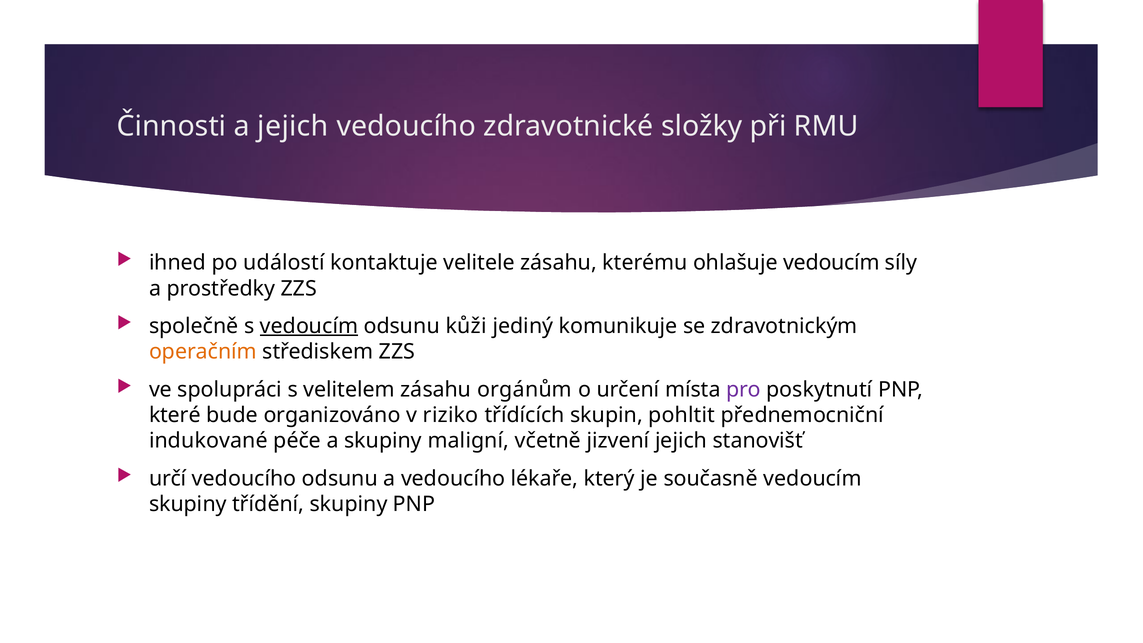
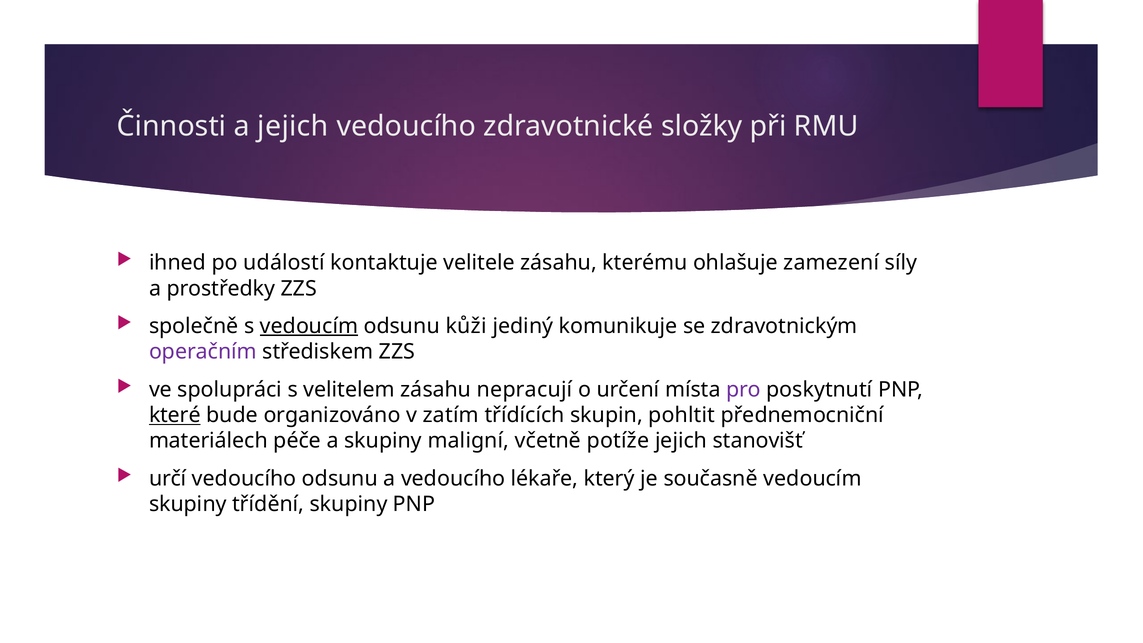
ohlašuje vedoucím: vedoucím -> zamezení (831, 263)
operačním colour: orange -> purple (203, 352)
orgánům: orgánům -> nepracují (525, 389)
které underline: none -> present (175, 415)
riziko: riziko -> zatím (451, 415)
indukované: indukované -> materiálech (208, 441)
jizvení: jizvení -> potíže (618, 441)
